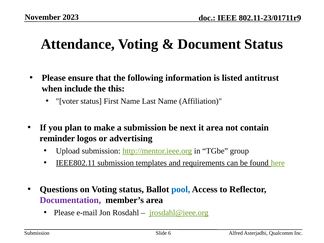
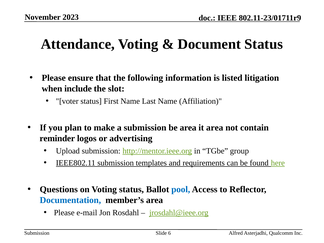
antitrust: antitrust -> litigation (262, 78)
this: this -> slot (116, 89)
be next: next -> area (188, 128)
Documentation colour: purple -> blue (70, 200)
